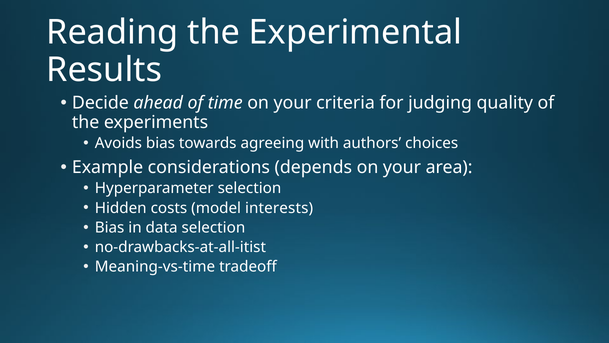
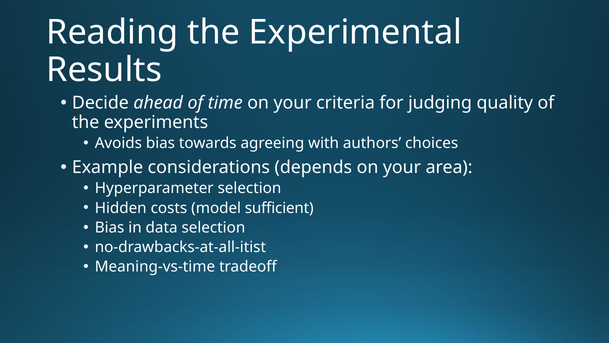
interests: interests -> sufficient (279, 208)
